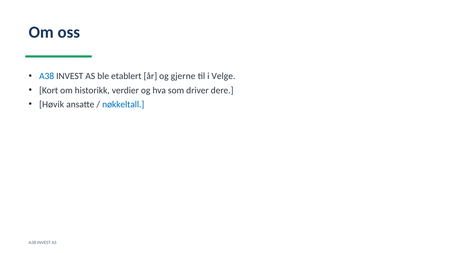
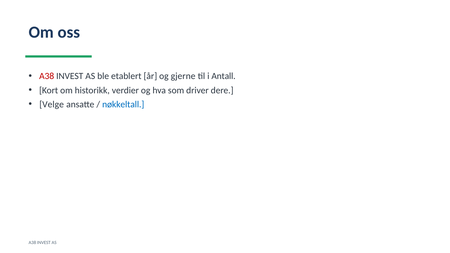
A38 colour: blue -> red (47, 76)
Velge: Velge -> Antall (224, 76)
Høvik: Høvik -> Velge (52, 104)
